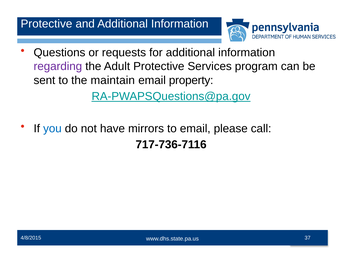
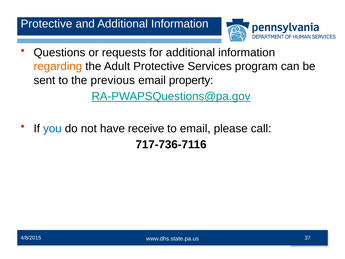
regarding colour: purple -> orange (58, 66)
maintain: maintain -> previous (113, 80)
mirrors: mirrors -> receive (146, 128)
